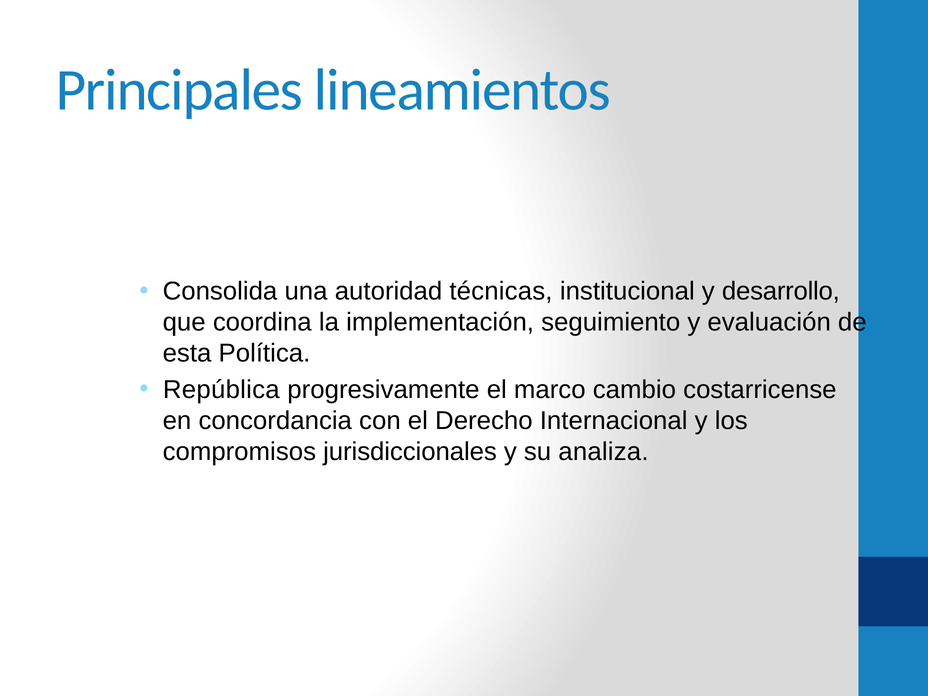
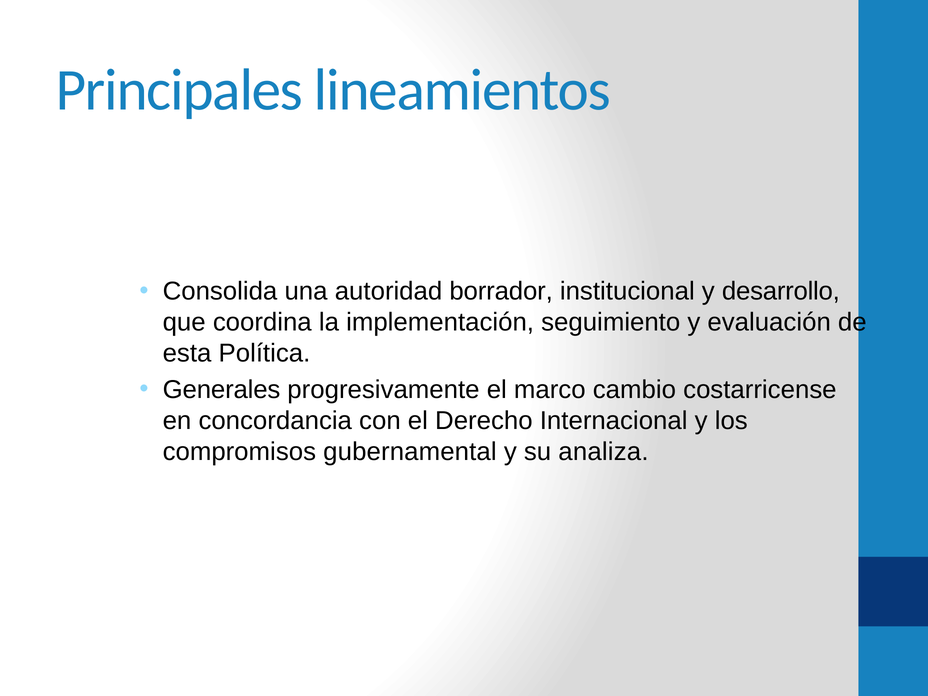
técnicas: técnicas -> borrador (501, 291)
República: República -> Generales (222, 390)
jurisdiccionales: jurisdiccionales -> gubernamental (410, 452)
